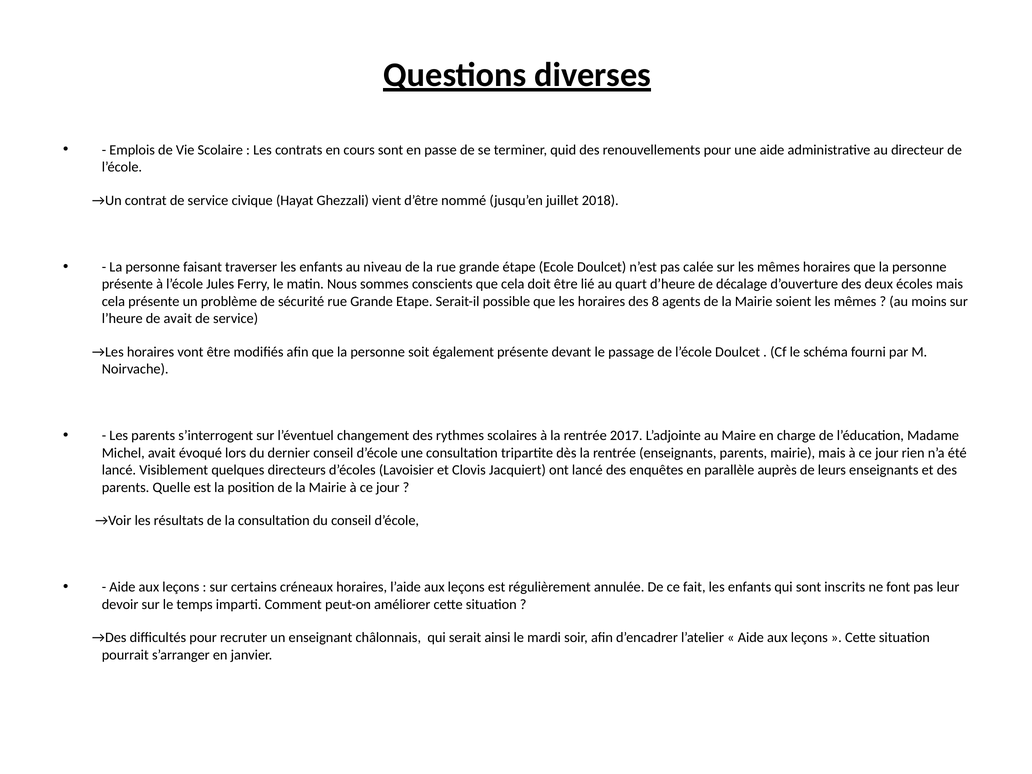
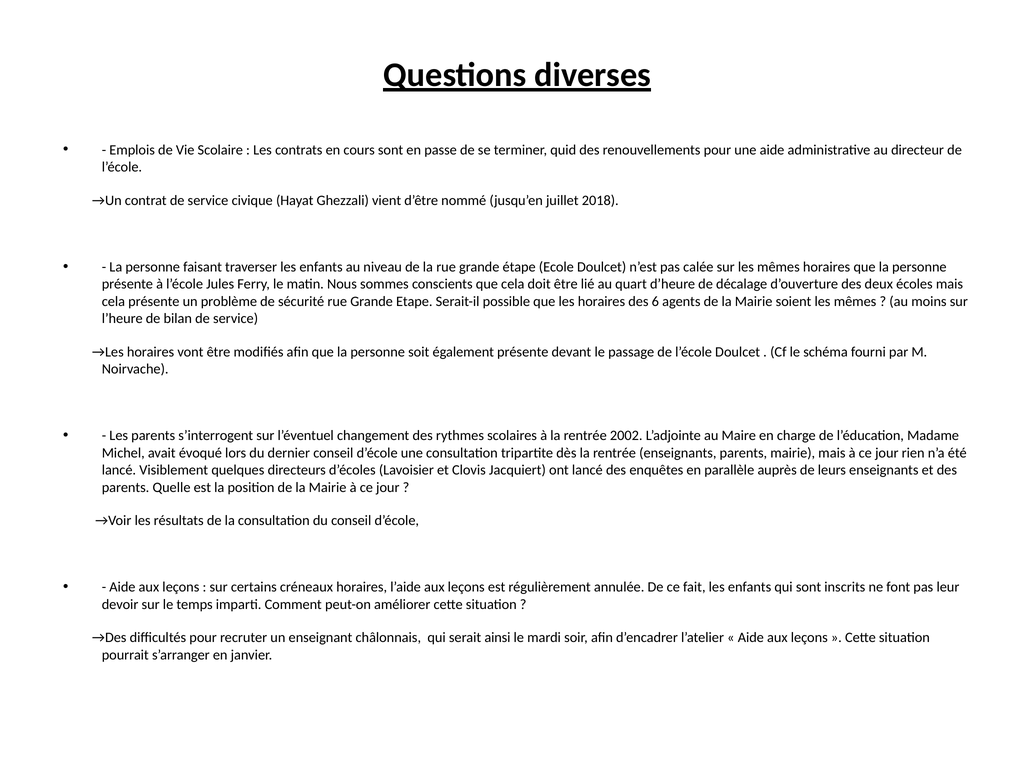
8: 8 -> 6 (655, 301)
de avait: avait -> bilan (178, 319)
2017: 2017 -> 2002 (626, 436)
